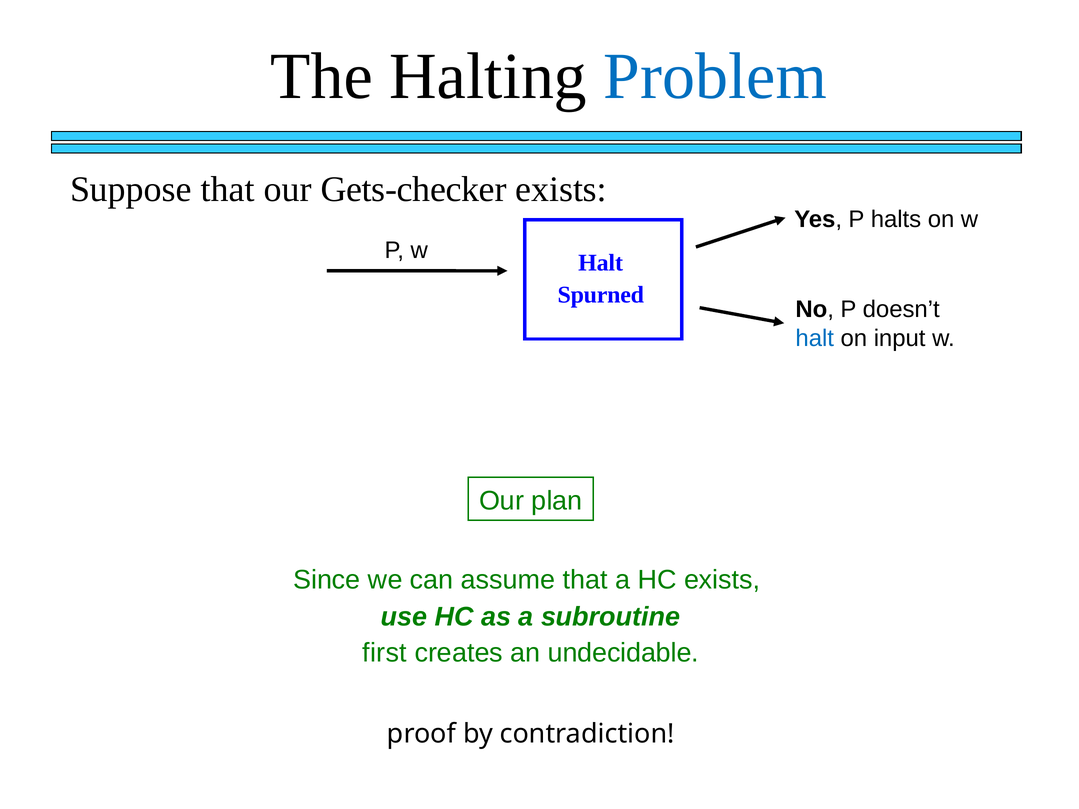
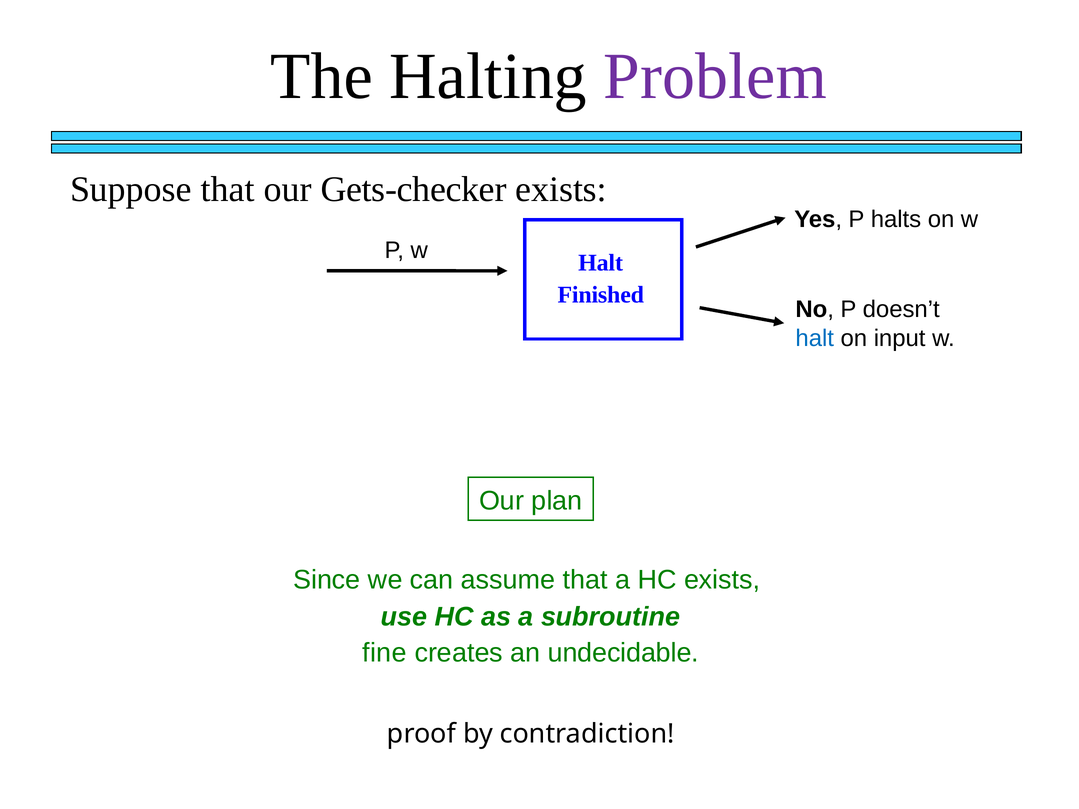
Problem colour: blue -> purple (715, 76)
Spurned: Spurned -> Finished (601, 295)
first: first -> fine (385, 653)
